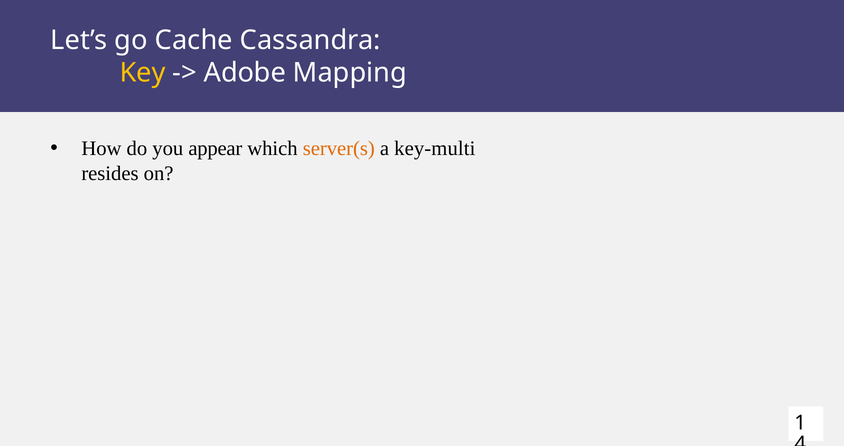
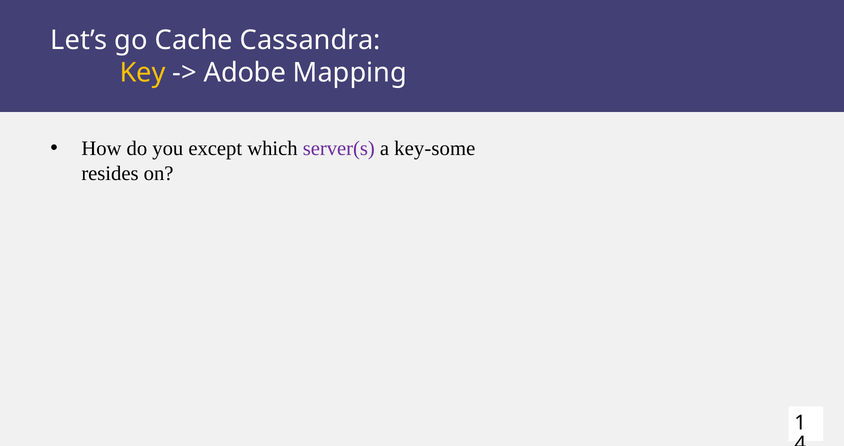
appear: appear -> except (215, 148)
server(s colour: orange -> purple (339, 148)
key-multi: key-multi -> key-some (435, 148)
